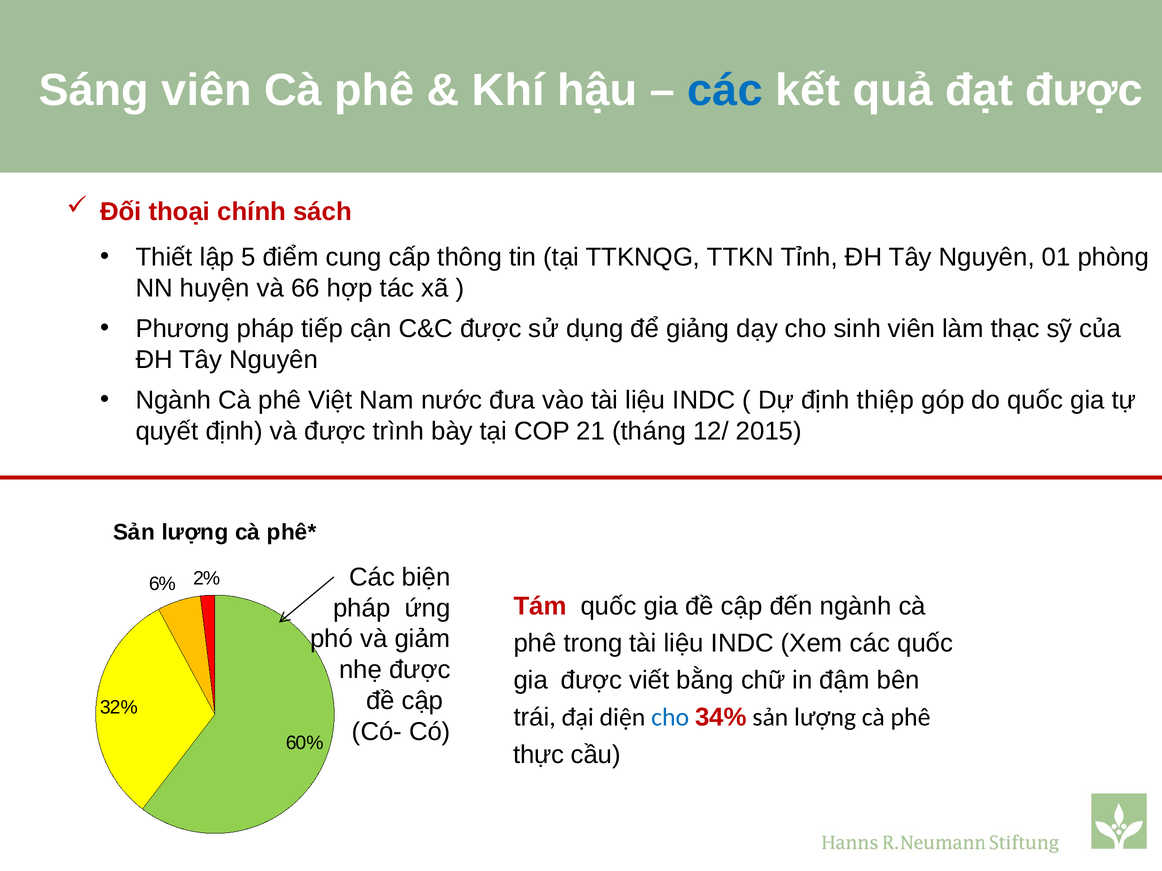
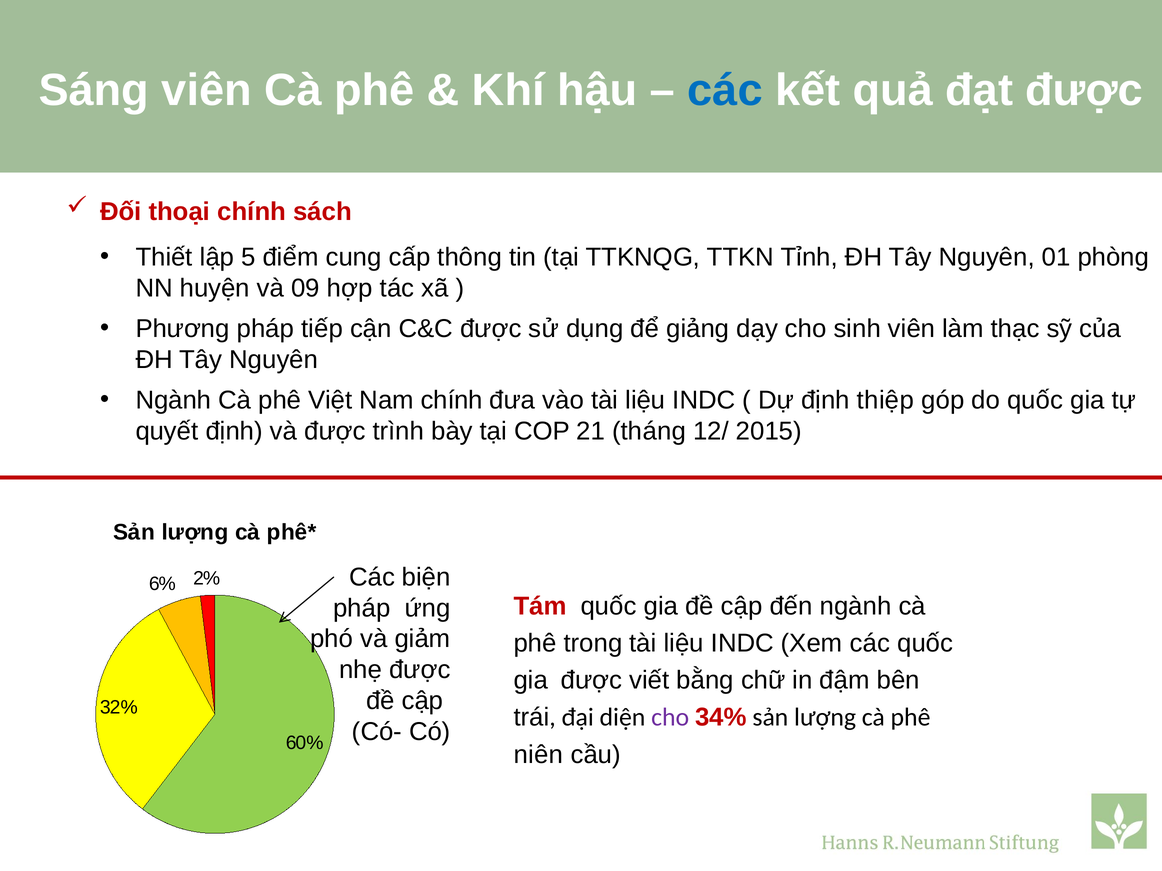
66: 66 -> 09 (306, 288)
Nam nước: nước -> chính (452, 401)
cho colour: blue -> purple (670, 718)
thực: thực -> niên (539, 755)
